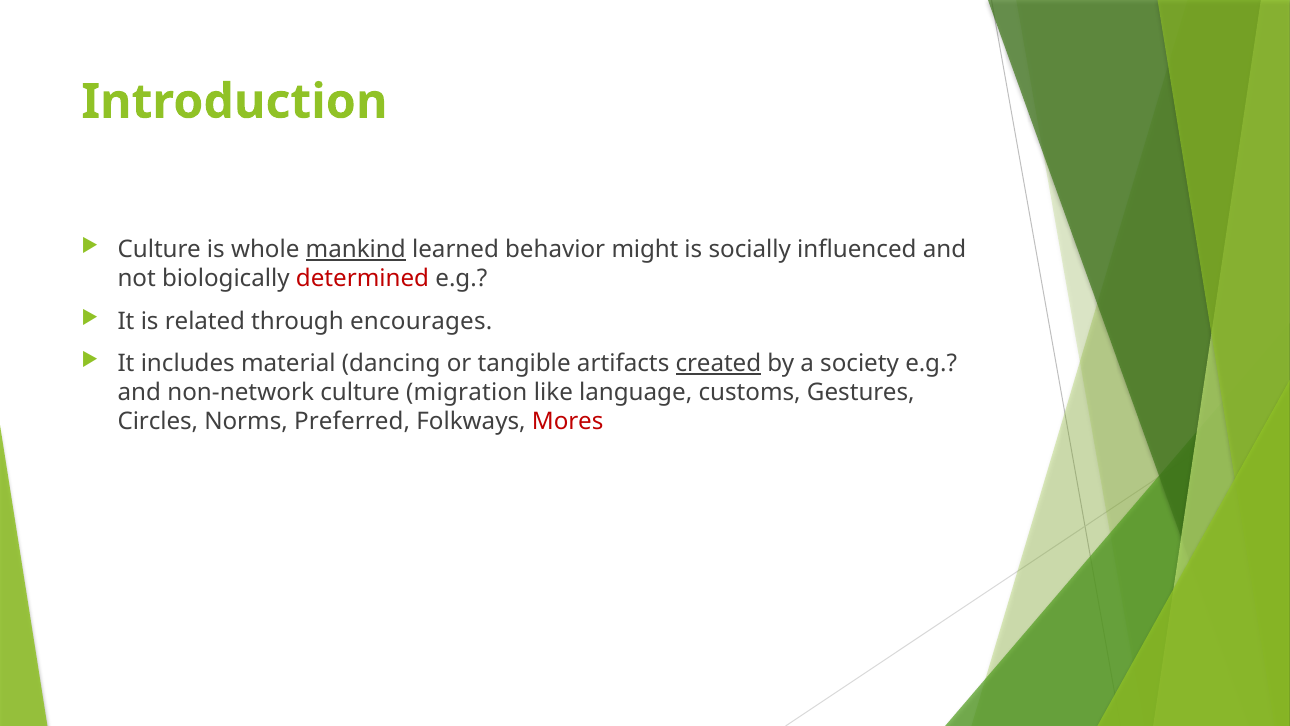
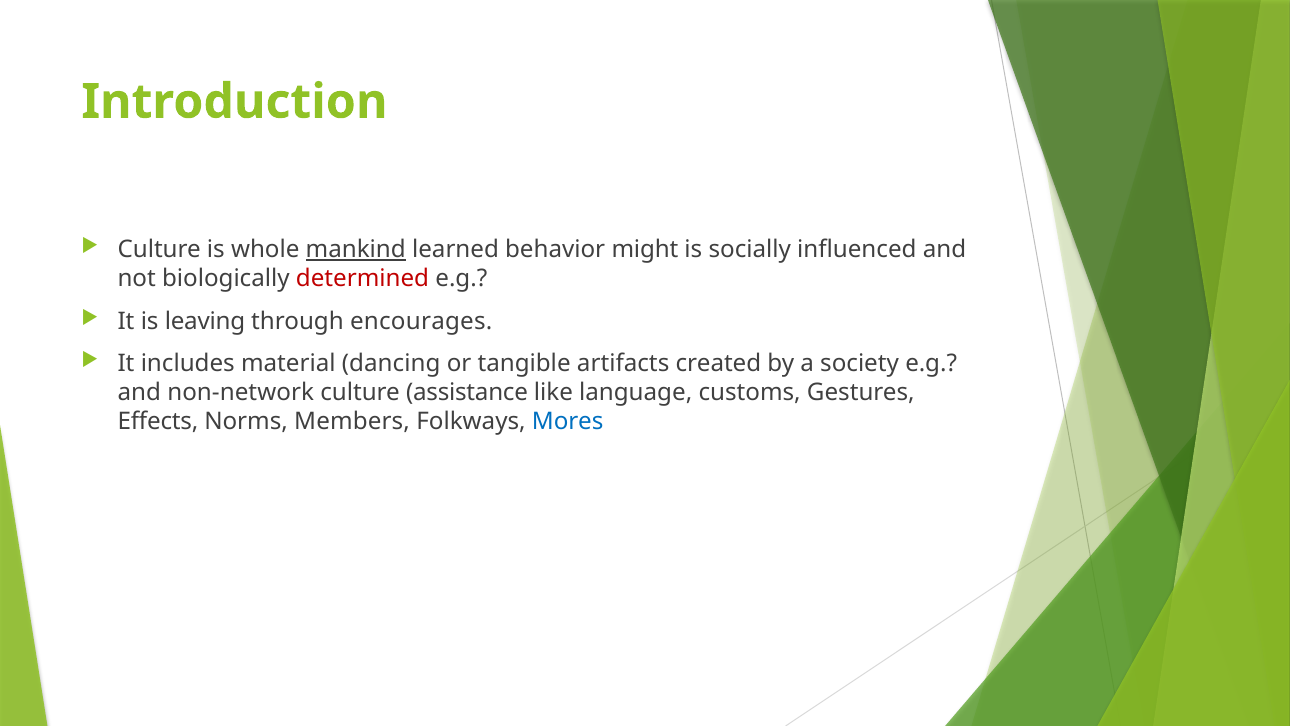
related: related -> leaving (205, 321)
created underline: present -> none (718, 364)
migration: migration -> assistance (467, 393)
Circles: Circles -> Effects (158, 422)
Preferred: Preferred -> Members (352, 422)
Mores colour: red -> blue (568, 422)
